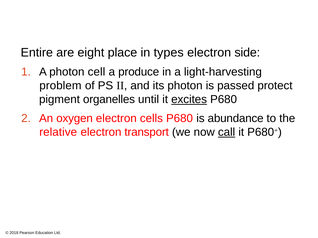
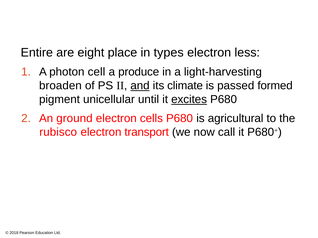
side: side -> less (247, 53)
problem: problem -> broaden (60, 86)
and underline: none -> present (140, 86)
its photon: photon -> climate (185, 86)
protect: protect -> formed (275, 86)
organelles: organelles -> unicellular (109, 100)
oxygen: oxygen -> ground (74, 119)
abundance: abundance -> agricultural (236, 119)
relative: relative -> rubisco (58, 132)
call underline: present -> none (227, 132)
